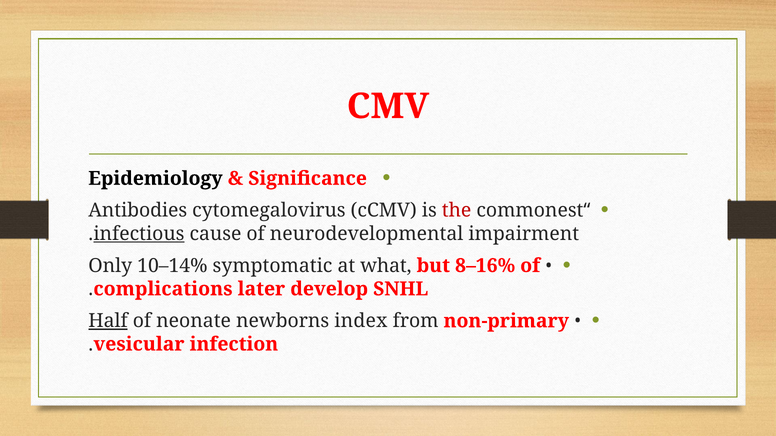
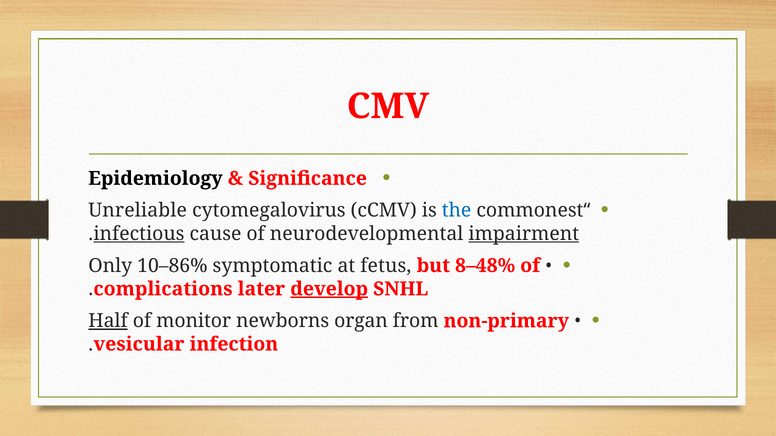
Antibodies: Antibodies -> Unreliable (138, 211)
the colour: red -> blue (457, 211)
impairment underline: none -> present (524, 234)
10–14%: 10–14% -> 10–86% (172, 266)
what: what -> fetus (386, 266)
8–16%: 8–16% -> 8–48% (485, 266)
develop underline: none -> present (329, 289)
neonate: neonate -> monitor (194, 321)
index: index -> organ (361, 321)
